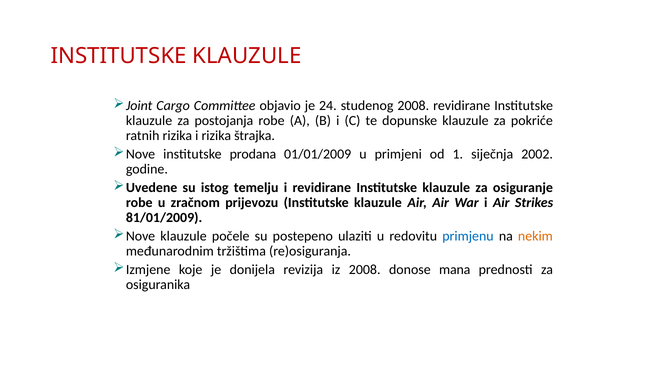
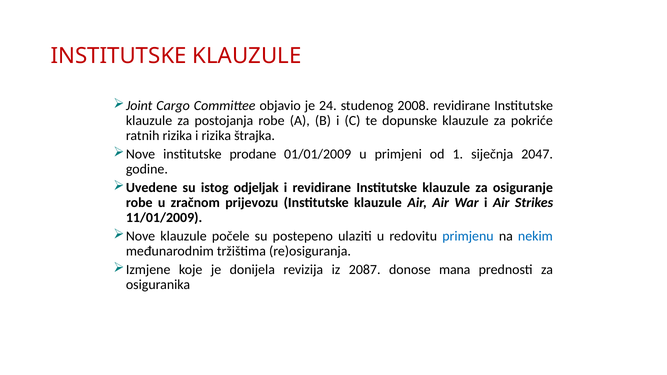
prodana: prodana -> prodane (253, 154)
2002: 2002 -> 2047 (537, 154)
temelju: temelju -> odjeljak (256, 188)
81/01/2009: 81/01/2009 -> 11/01/2009 (164, 218)
nekim colour: orange -> blue (535, 236)
iz 2008: 2008 -> 2087 (365, 270)
